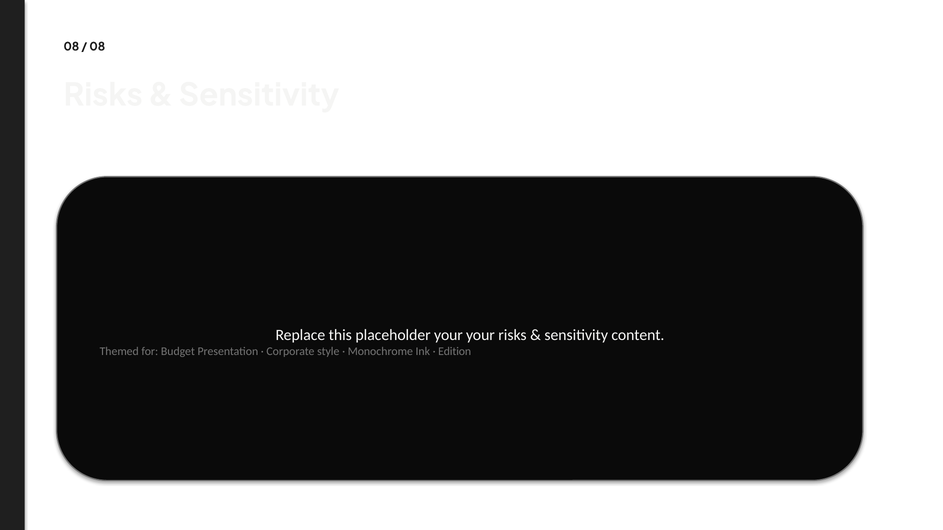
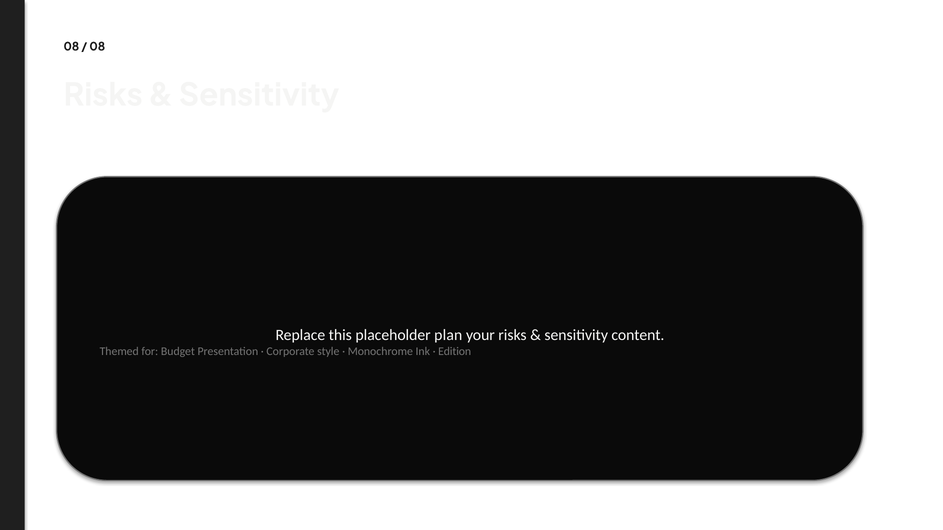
placeholder your: your -> plan (448, 335)
